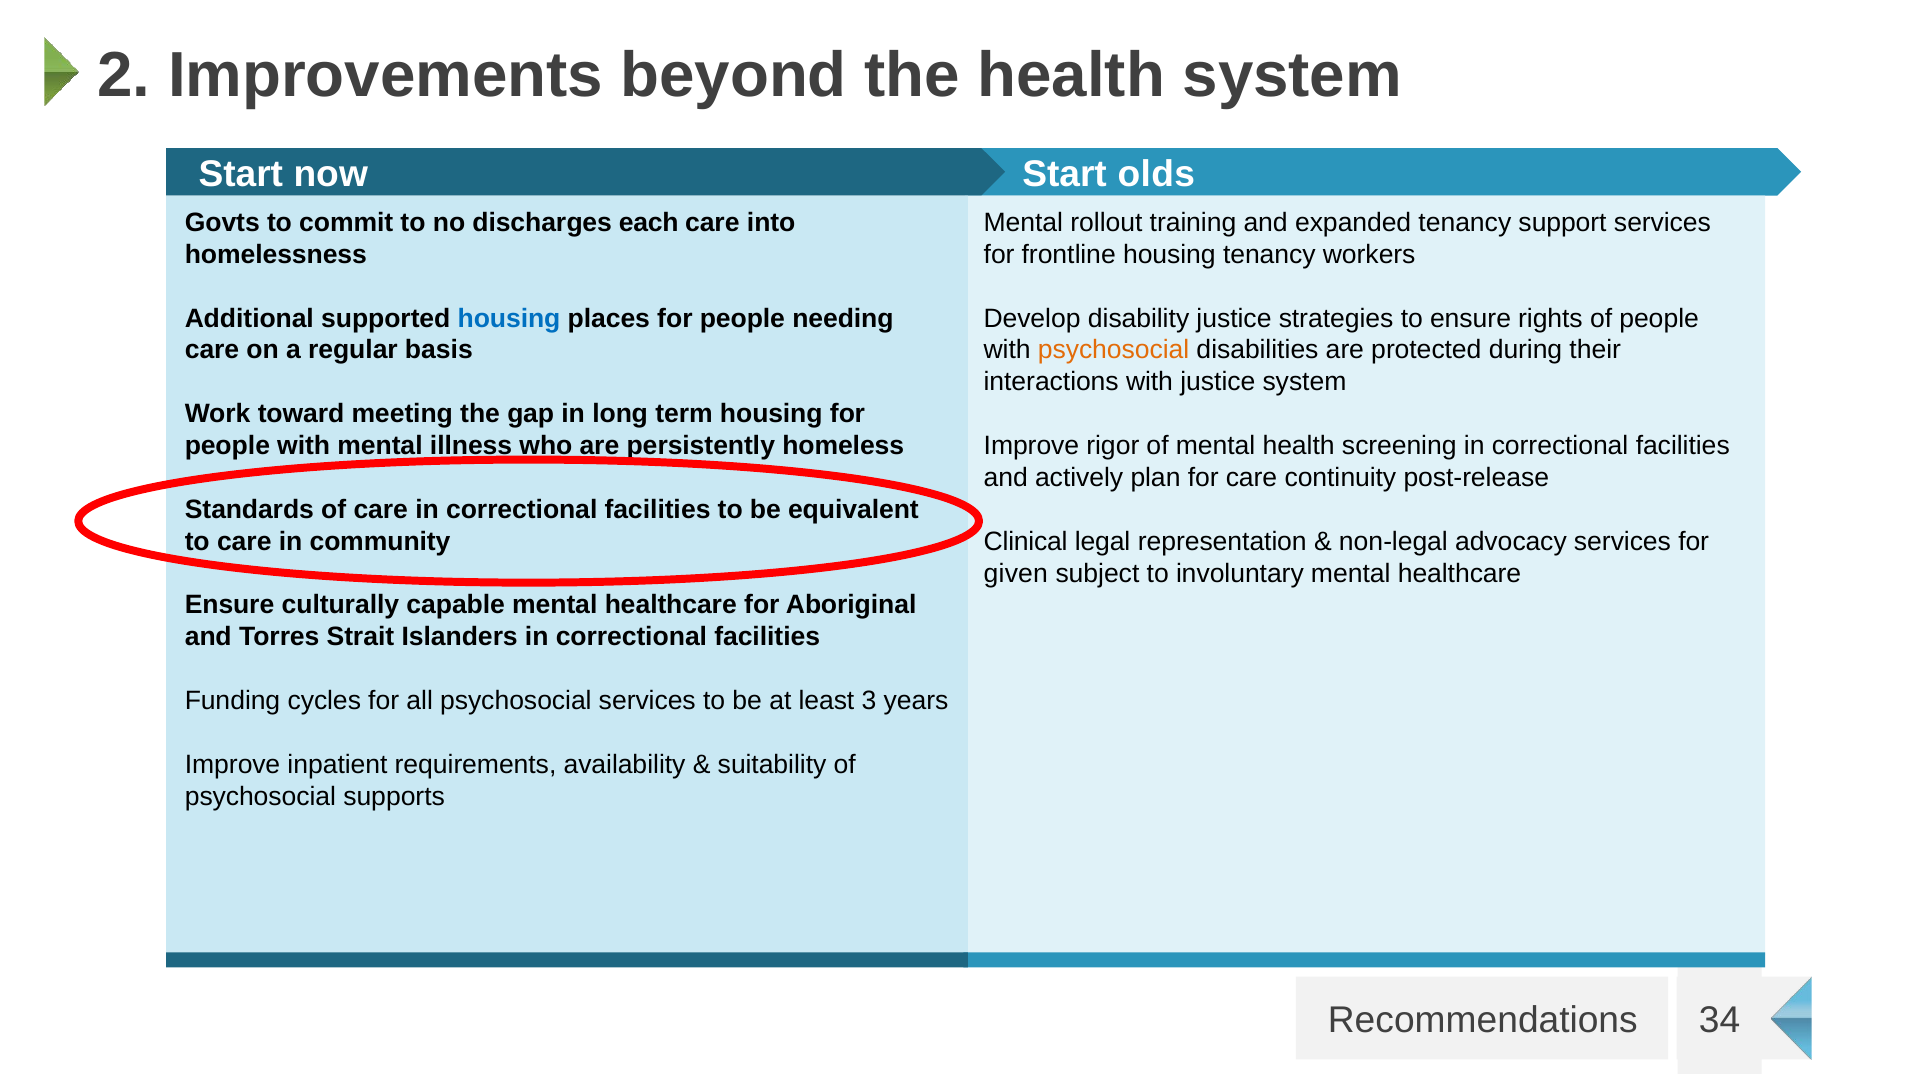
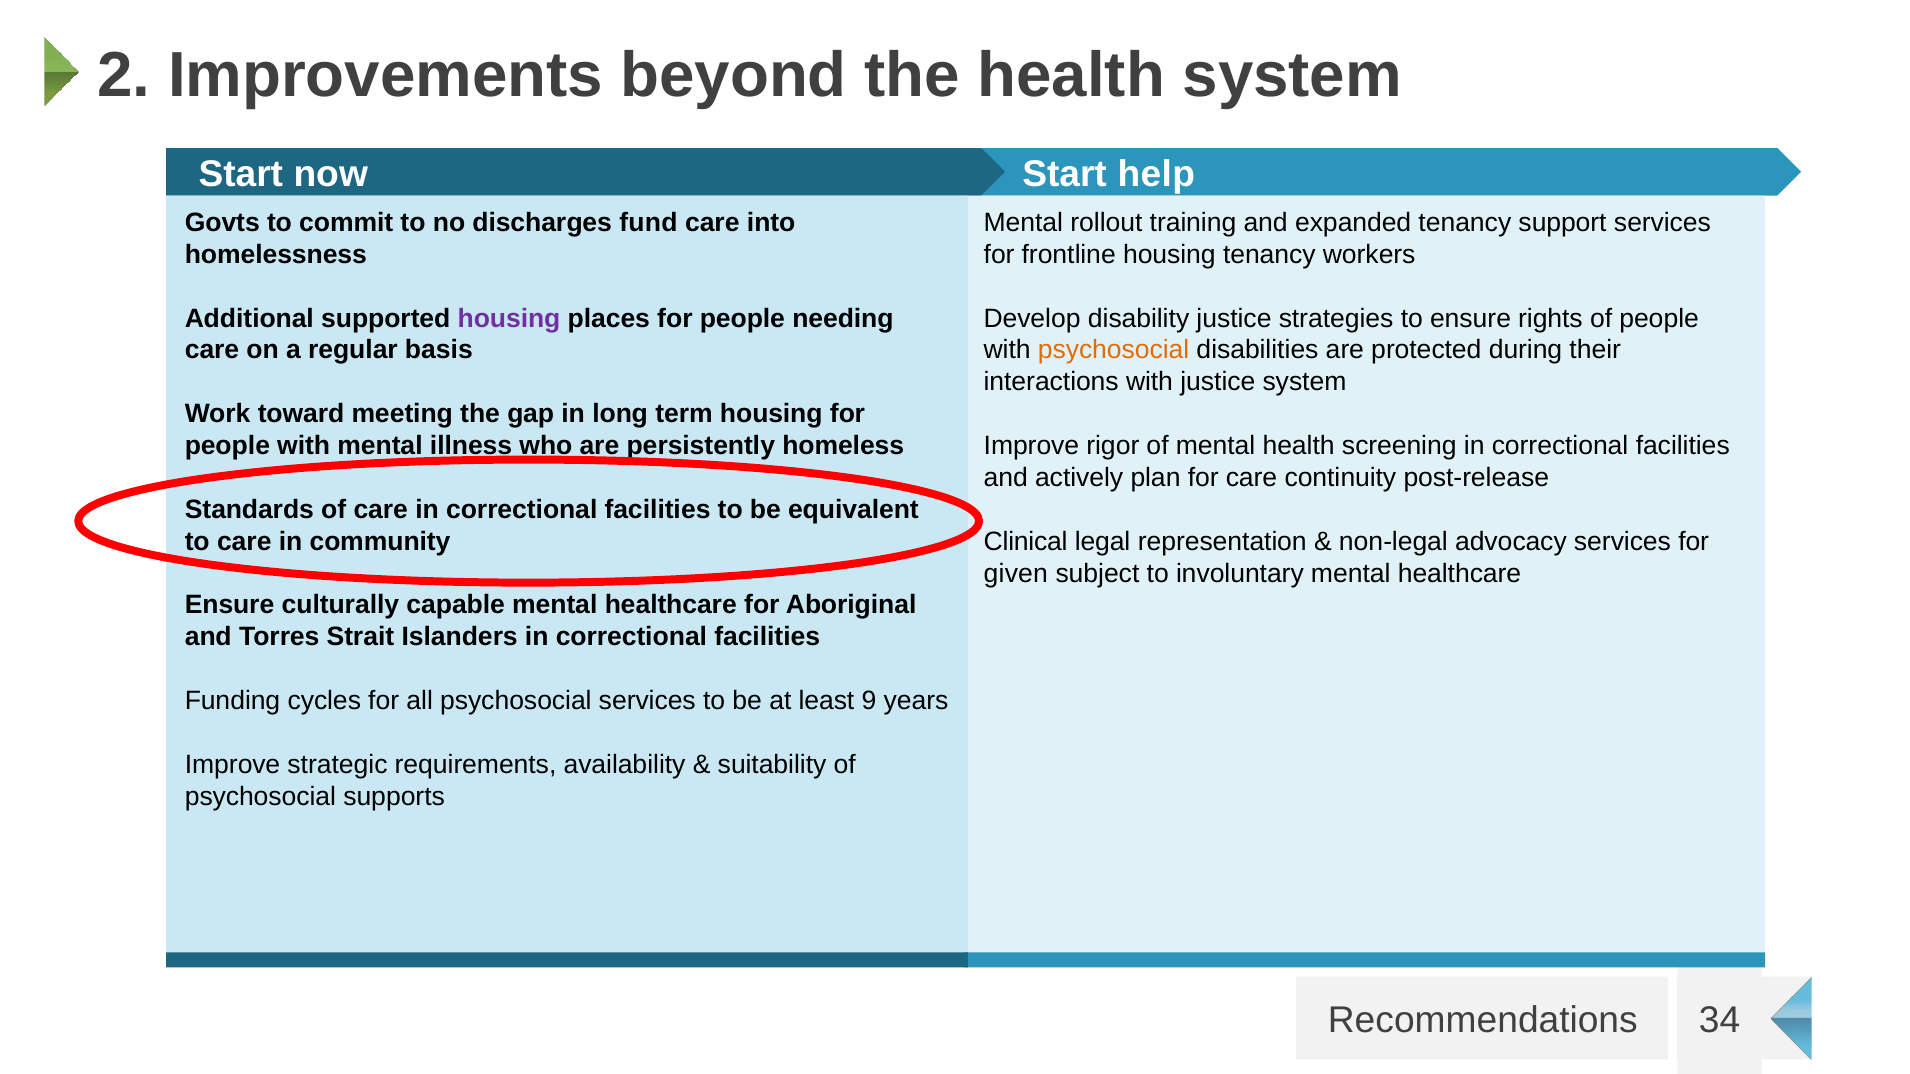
olds: olds -> help (1156, 174)
each: each -> fund (648, 223)
housing colour: blue -> purple (509, 318)
3: 3 -> 9 (869, 701)
inpatient: inpatient -> strategic (338, 765)
